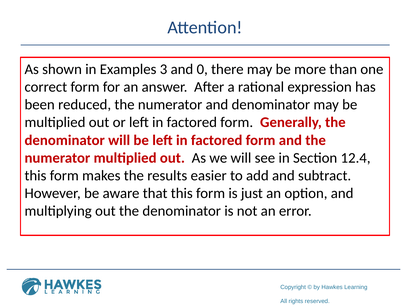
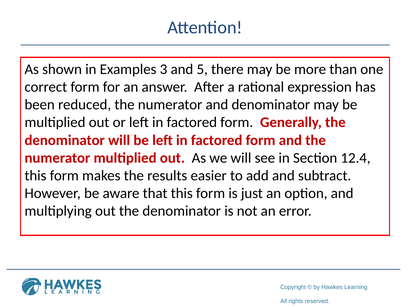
0: 0 -> 5 (202, 69)
